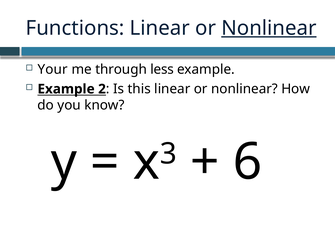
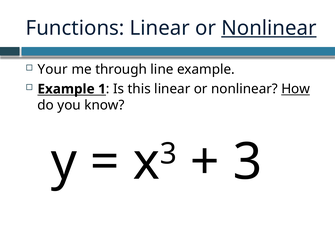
less: less -> line (162, 69)
2: 2 -> 1 (102, 89)
How underline: none -> present (296, 89)
6: 6 -> 3 (247, 162)
